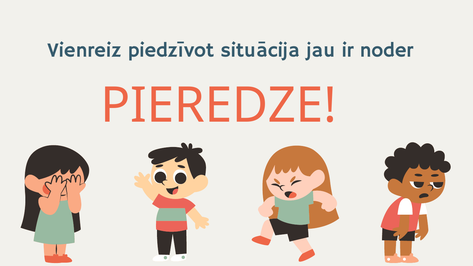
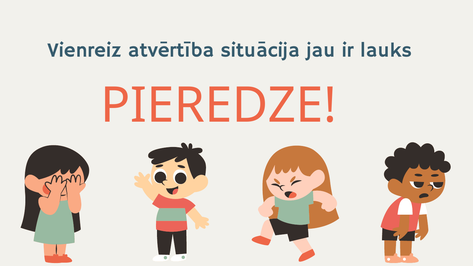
piedzīvot: piedzīvot -> atvērtība (171, 50)
noder: noder -> lauks (386, 50)
